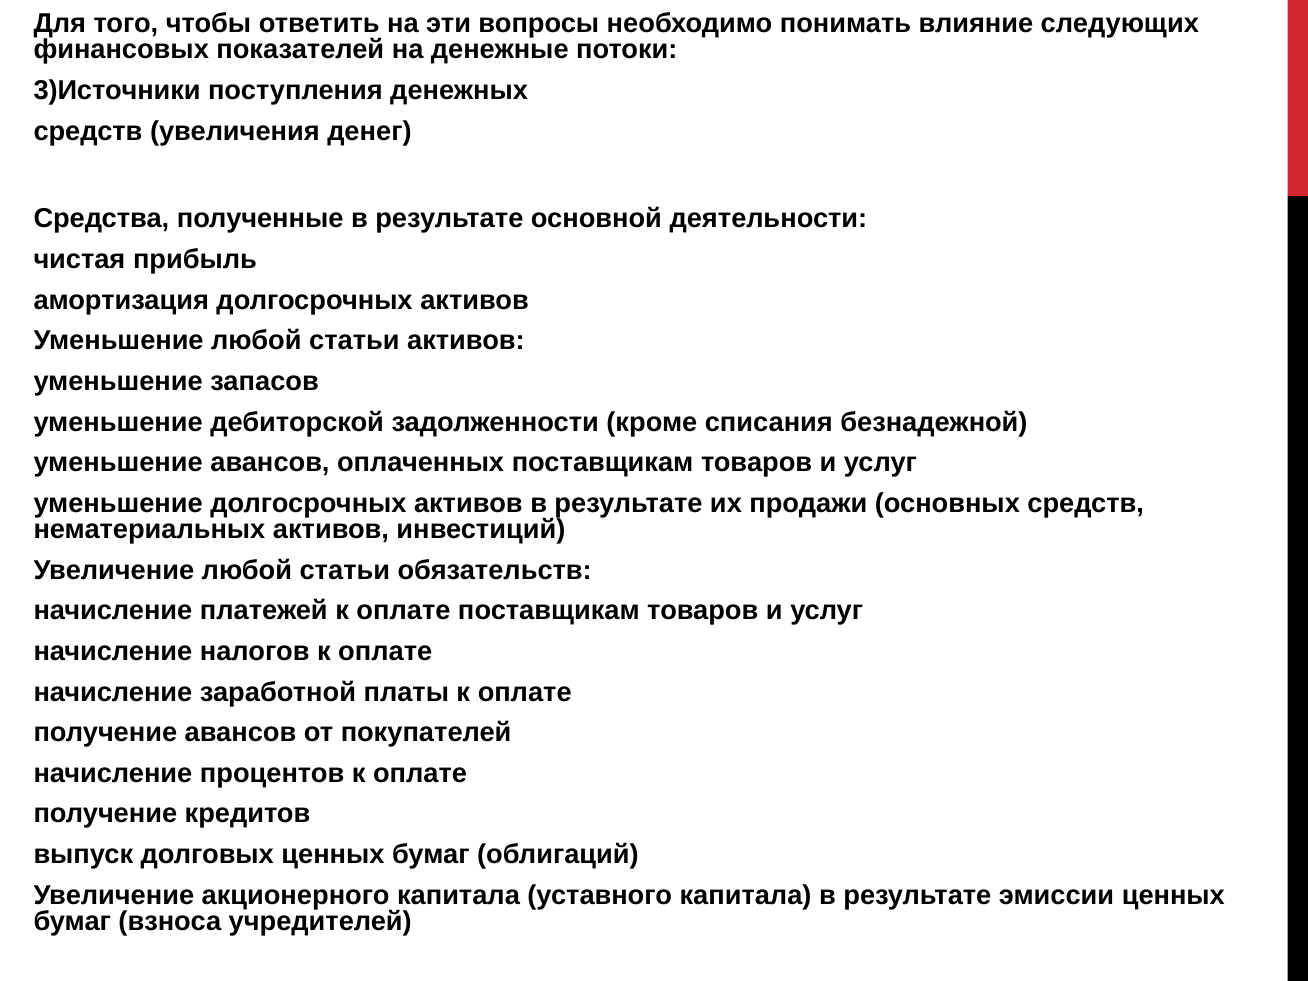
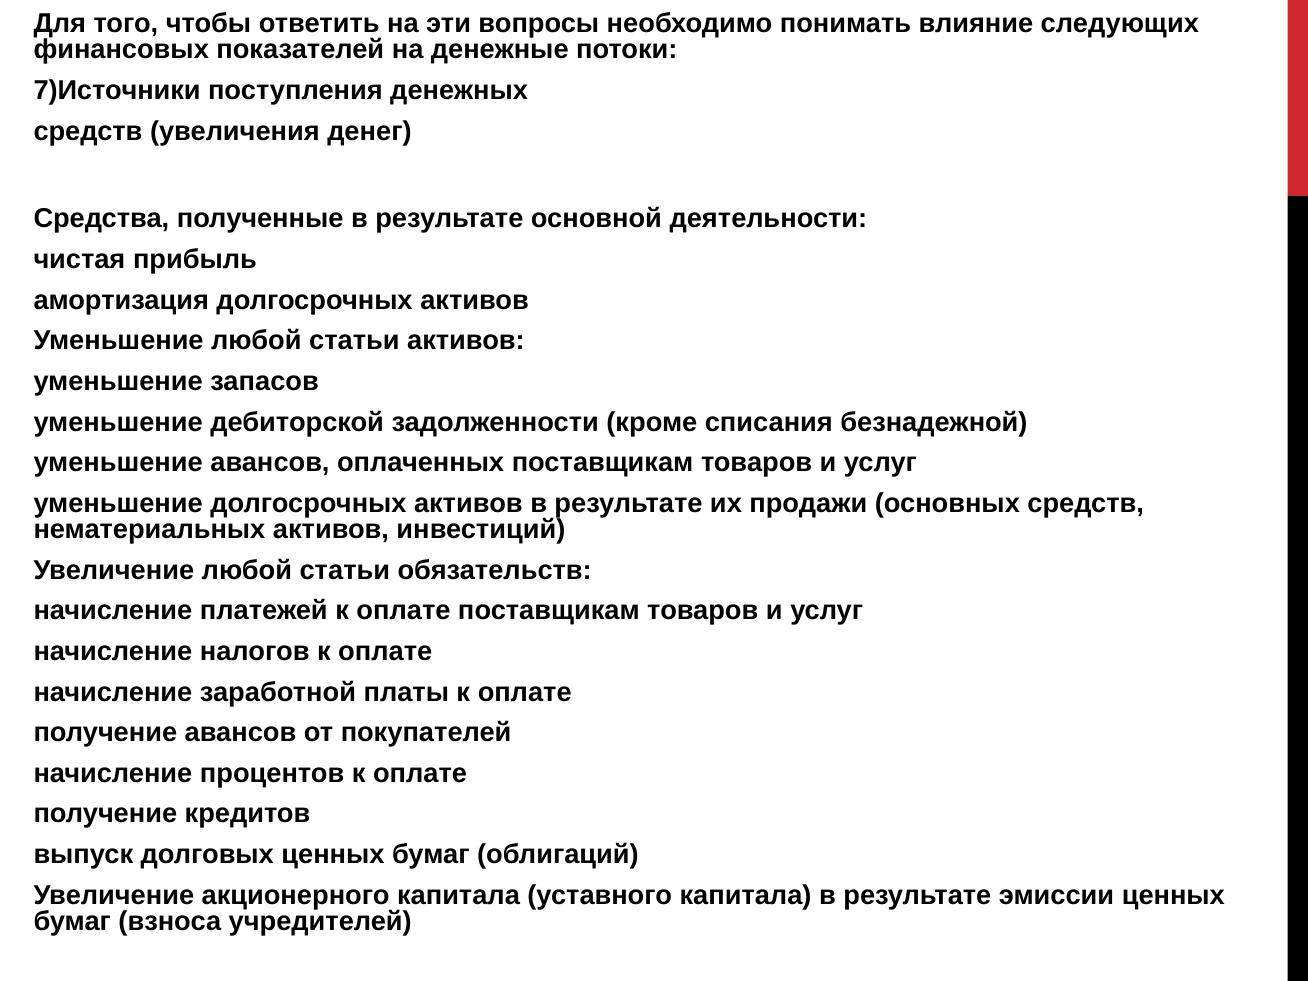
3)Источники: 3)Источники -> 7)Источники (117, 91)
